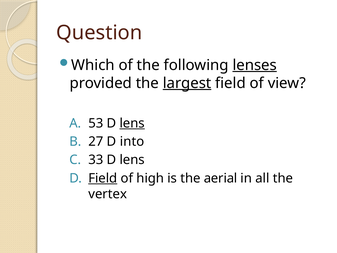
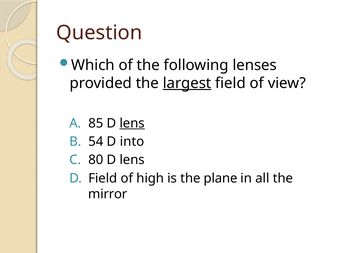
lenses underline: present -> none (255, 65)
53: 53 -> 85 (96, 123)
27: 27 -> 54 (96, 141)
33: 33 -> 80 (96, 160)
Field underline: present -> none (103, 178)
aerial: aerial -> plane (221, 178)
vertex: vertex -> mirror (108, 194)
